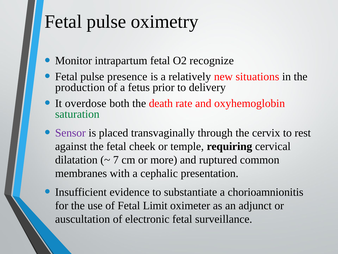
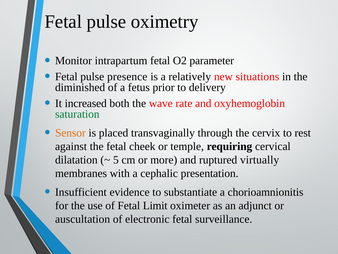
recognize: recognize -> parameter (212, 61)
production: production -> diminished (80, 87)
overdose: overdose -> increased (86, 103)
death: death -> wave (161, 103)
Sensor colour: purple -> orange (70, 133)
7: 7 -> 5 (116, 160)
common: common -> virtually (260, 160)
